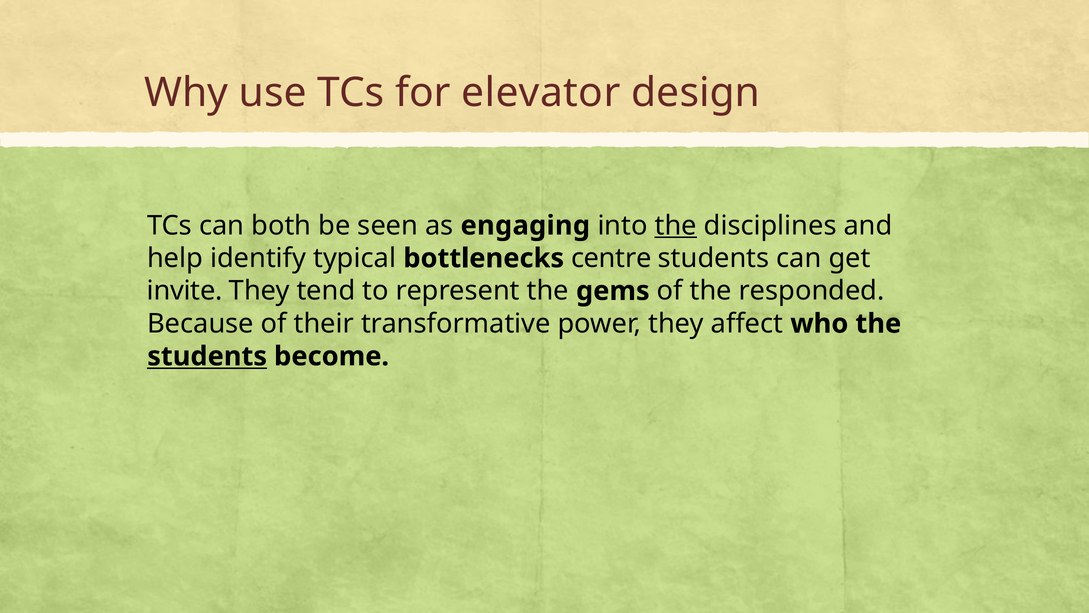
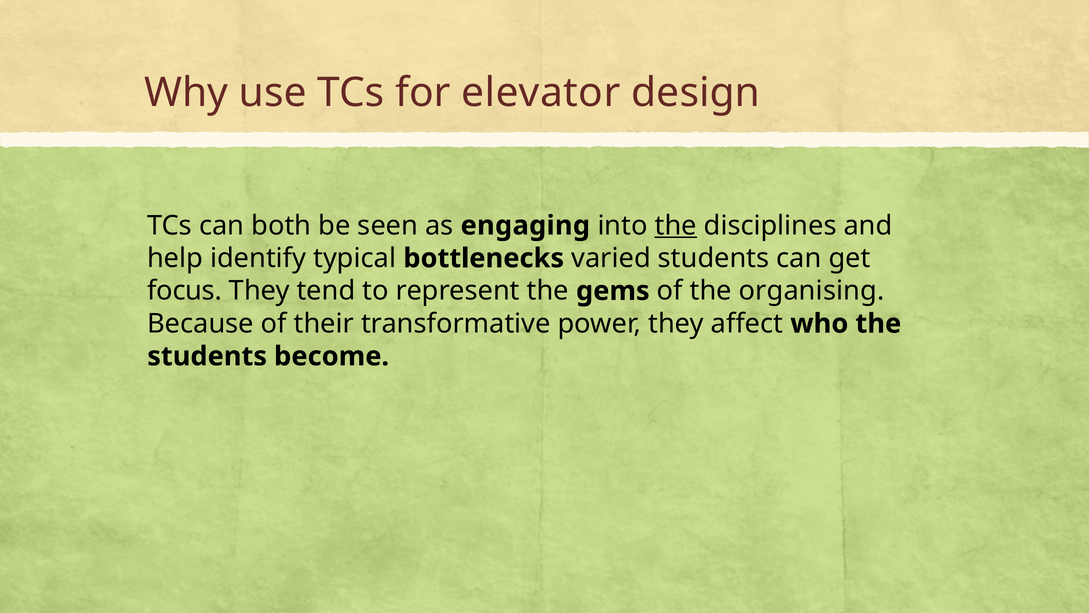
centre: centre -> varied (611, 258)
invite: invite -> focus (185, 291)
responded: responded -> organising (812, 291)
students underline: present -> none (207, 356)
